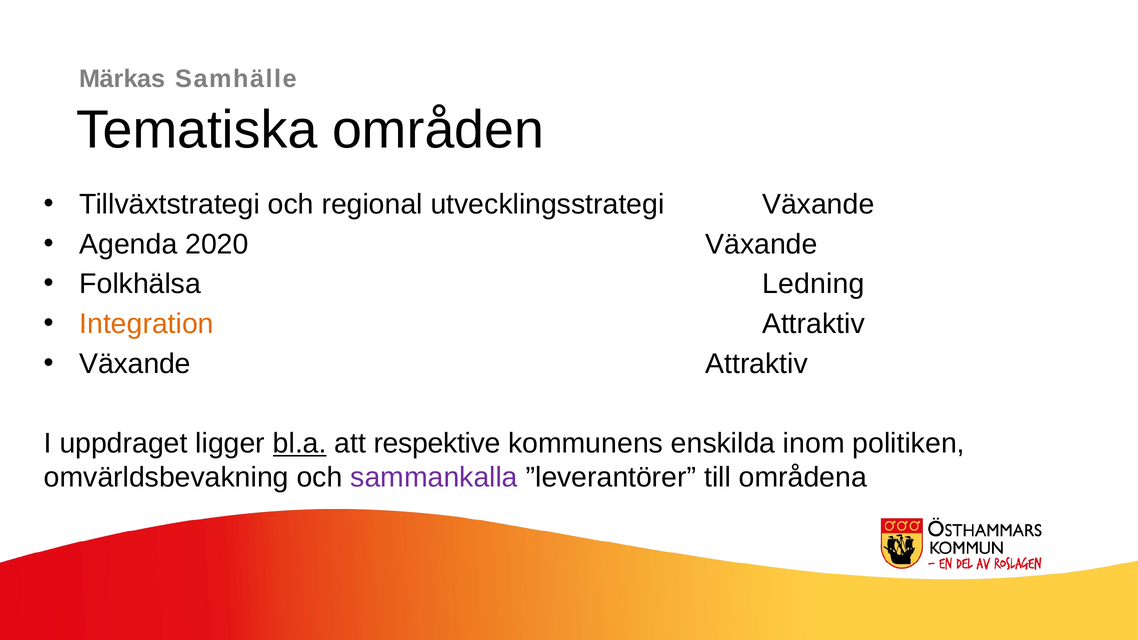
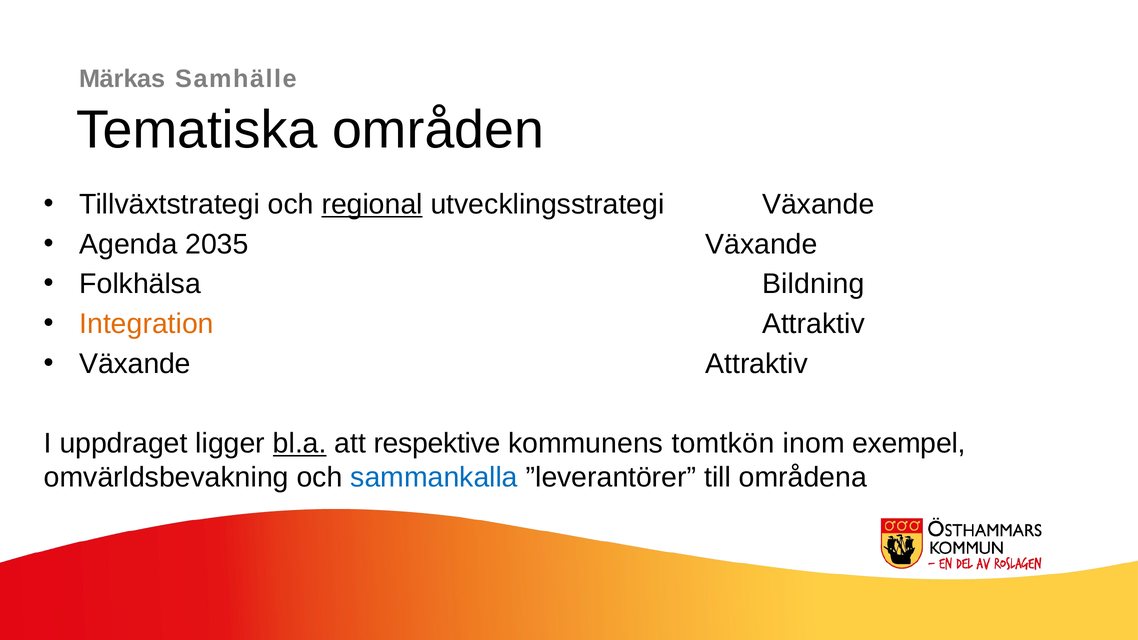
regional underline: none -> present (372, 205)
2020: 2020 -> 2035 (217, 244)
Ledning: Ledning -> Bildning (813, 284)
enskilda: enskilda -> tomtkön (723, 443)
politiken: politiken -> exempel (909, 443)
sammankalla colour: purple -> blue (434, 478)
